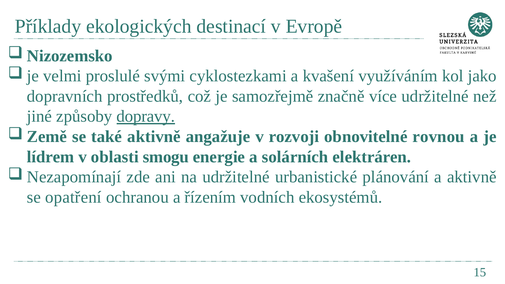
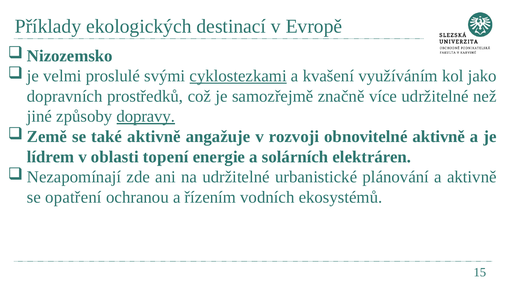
cyklostezkami underline: none -> present (238, 76)
obnovitelné rovnou: rovnou -> aktivně (439, 137)
smogu: smogu -> topení (166, 157)
